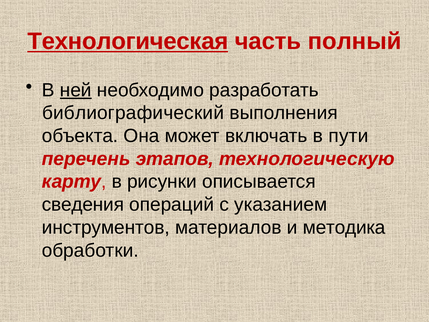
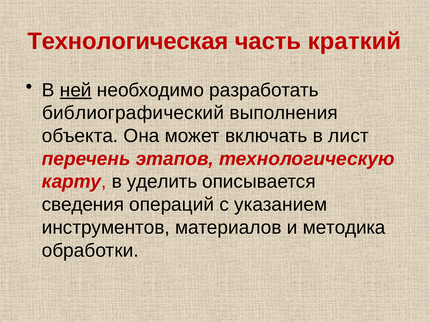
Технологическая underline: present -> none (128, 41)
полный: полный -> краткий (355, 41)
пути: пути -> лист (349, 136)
рисунки: рисунки -> уделить (162, 182)
